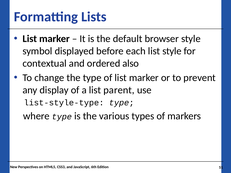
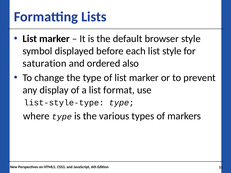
contextual: contextual -> saturation (45, 63)
parent: parent -> format (119, 90)
